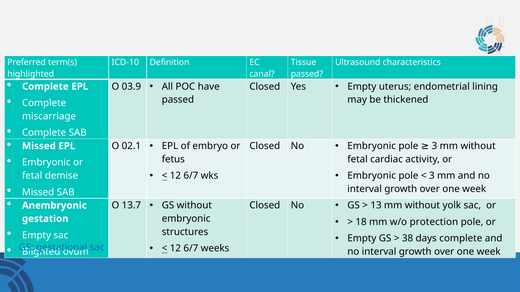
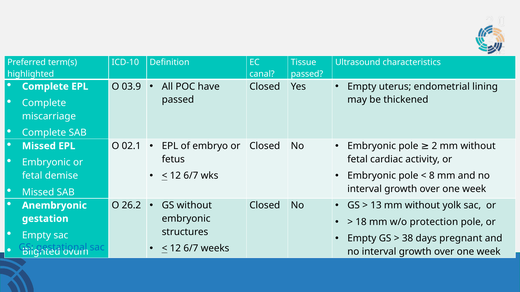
pole 3: 3 -> 2 (434, 146)
3: 3 -> 8 (432, 176)
13.7: 13.7 -> 26.2 (131, 206)
days complete: complete -> pregnant (461, 239)
